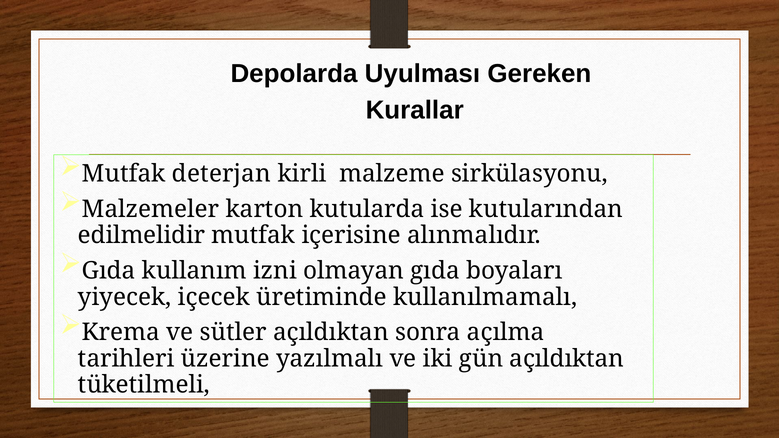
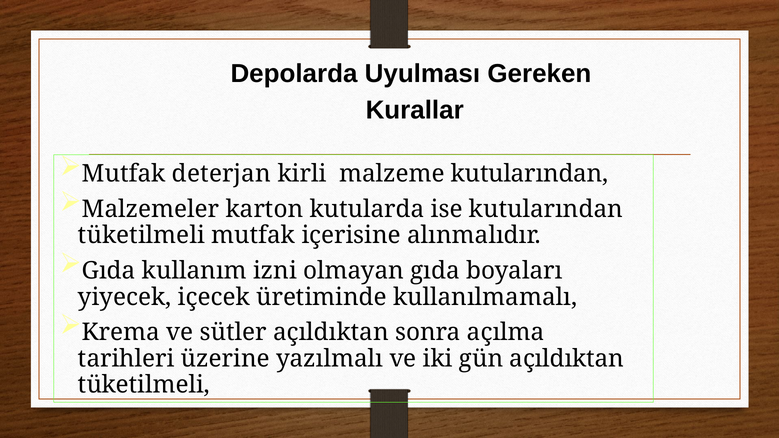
malzeme sirkülasyonu: sirkülasyonu -> kutularından (530, 174)
edilmelidir: edilmelidir -> tüketilmeli (141, 236)
